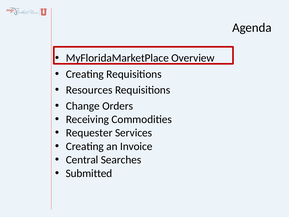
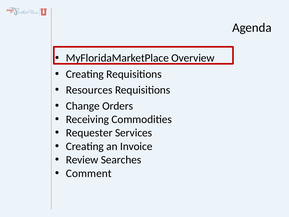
Central: Central -> Review (82, 160)
Submitted: Submitted -> Comment (89, 173)
